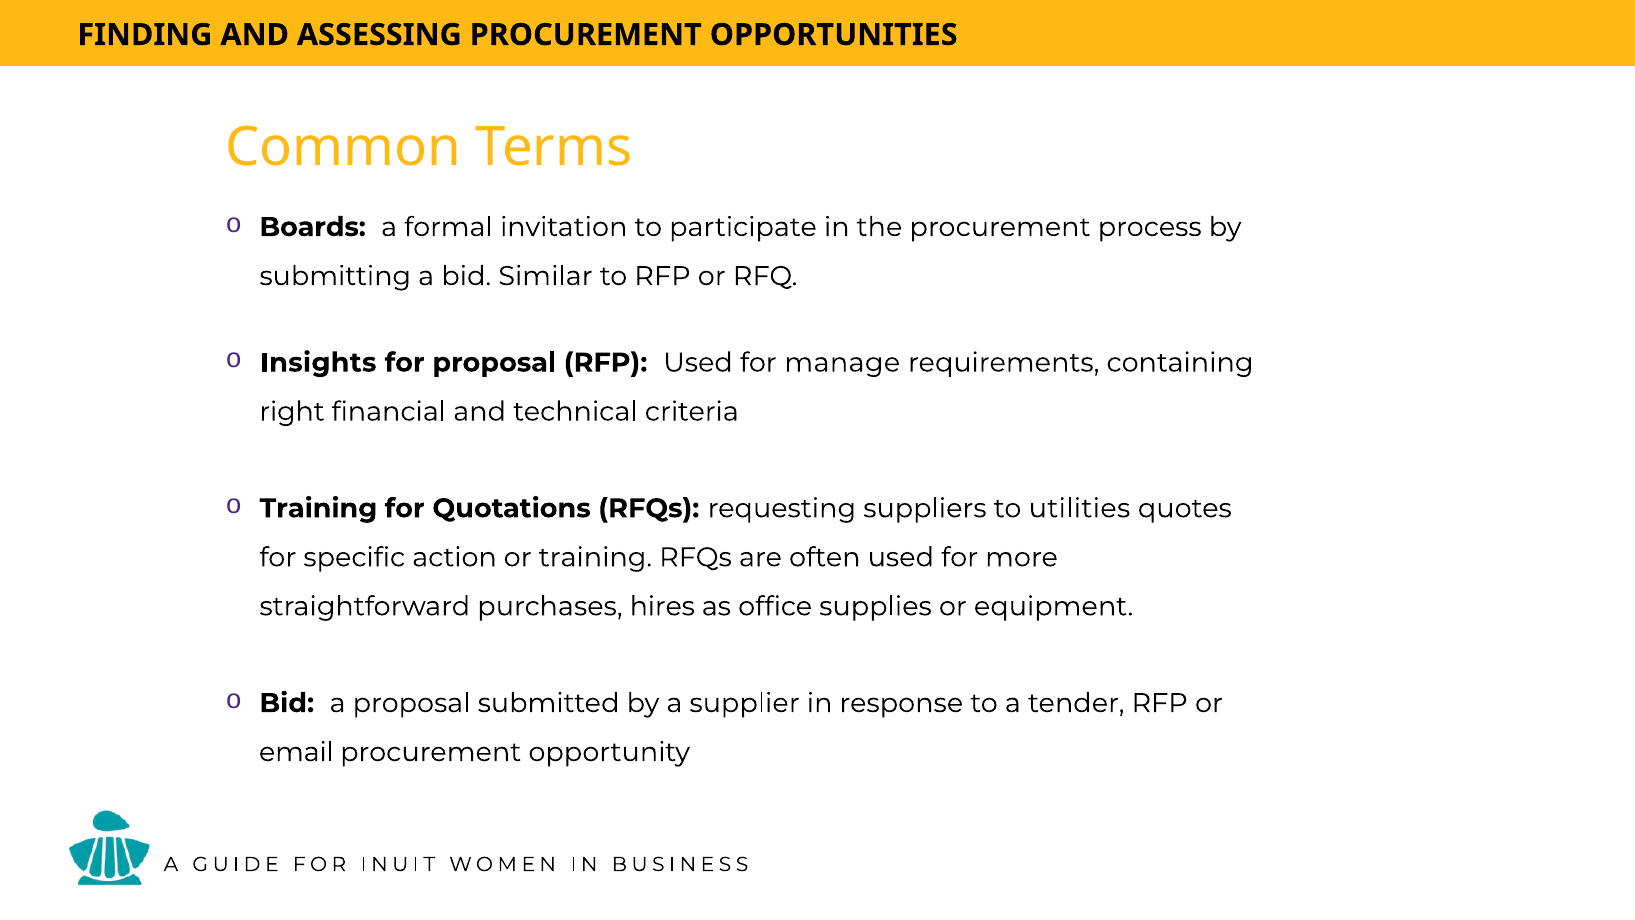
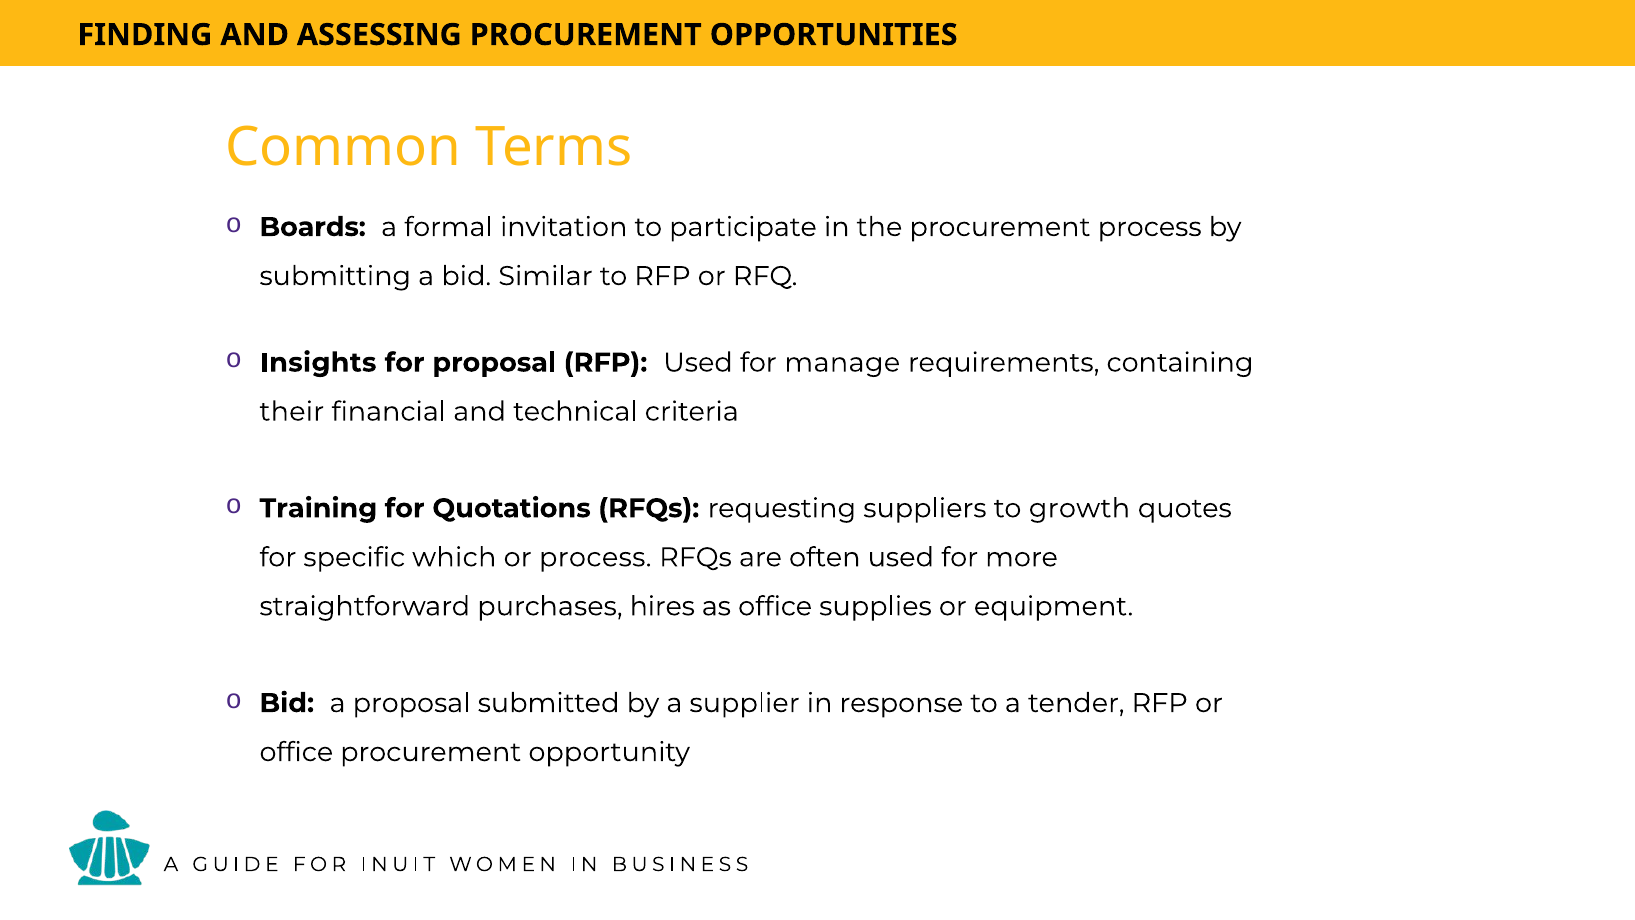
right: right -> their (292, 412)
utilities: utilities -> growth (1079, 508)
action: action -> which (454, 557)
or training: training -> process (595, 557)
email: email -> office (296, 752)
